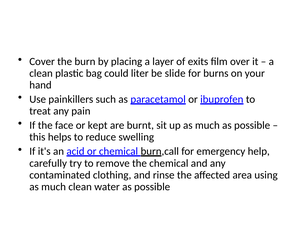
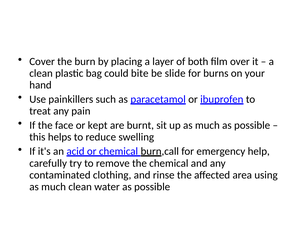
exits: exits -> both (198, 61)
liter: liter -> bite (140, 73)
